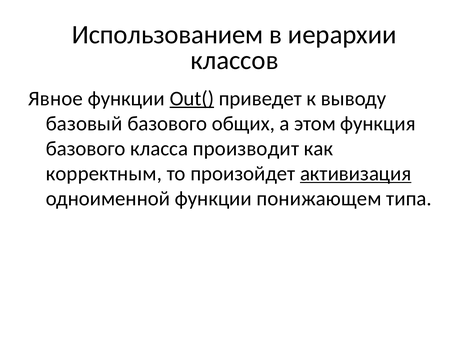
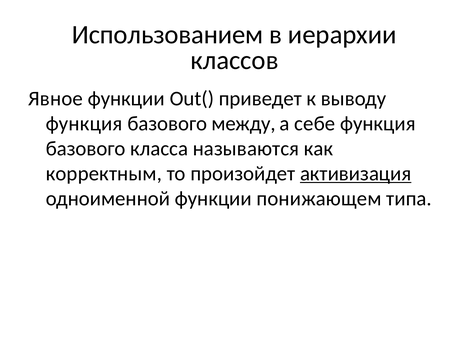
Out( underline: present -> none (192, 98)
базовый: базовый -> функция (84, 123)
общих: общих -> между (244, 123)
этом: этом -> себе (315, 123)
производит: производит -> называются (246, 148)
